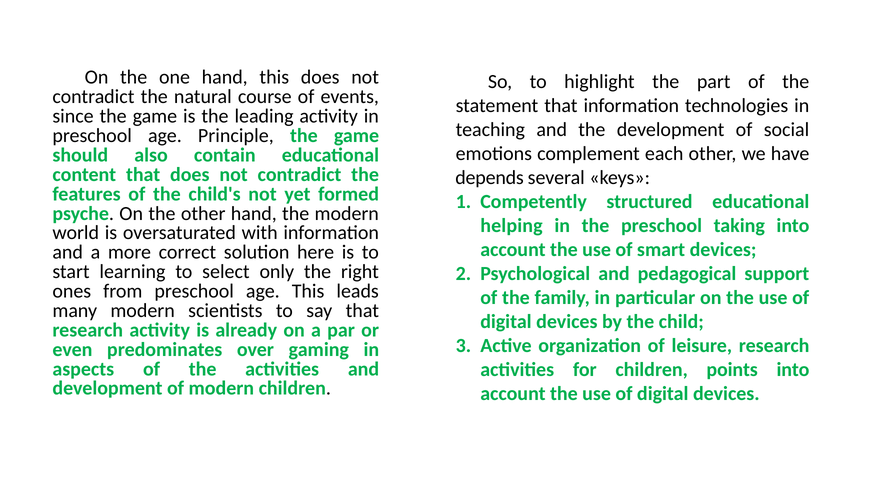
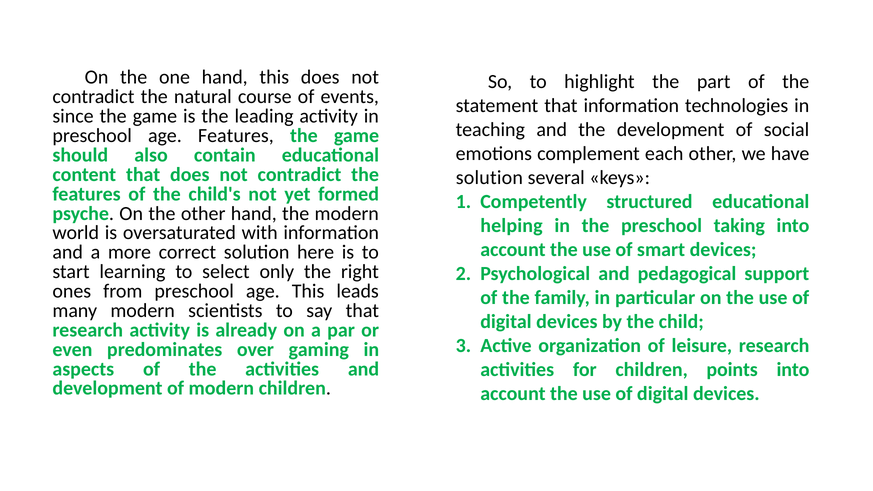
age Principle: Principle -> Features (236, 136)
depends: depends -> solution (489, 178)
